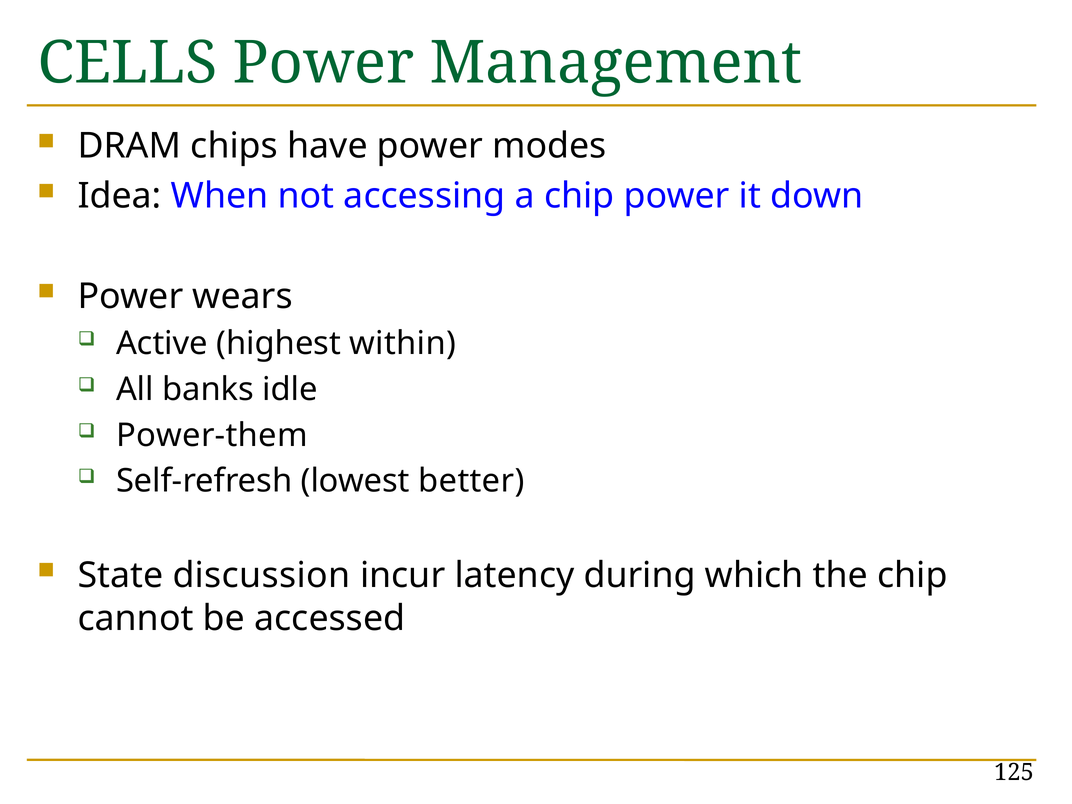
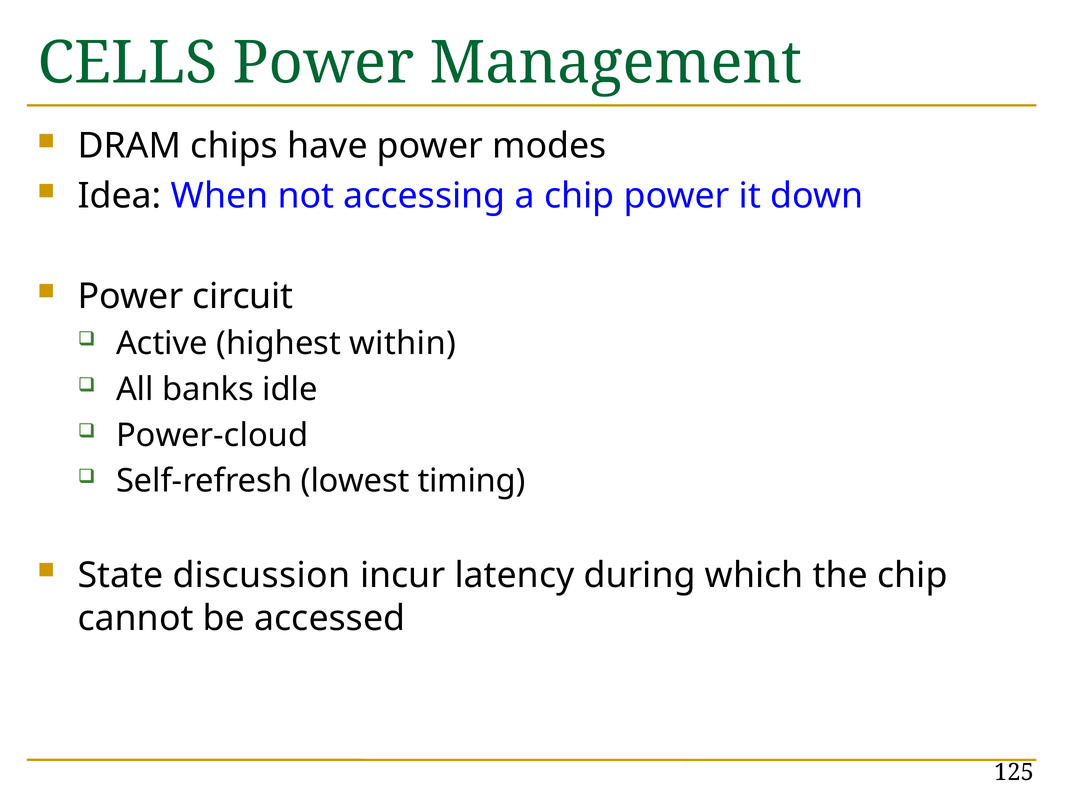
wears: wears -> circuit (243, 296)
Power-them: Power-them -> Power-cloud (212, 435)
better: better -> timing (472, 481)
